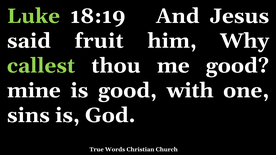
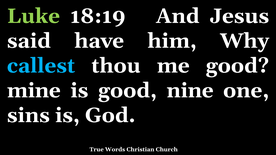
fruit: fruit -> have (99, 41)
callest colour: light green -> light blue (41, 66)
with: with -> nine (190, 91)
